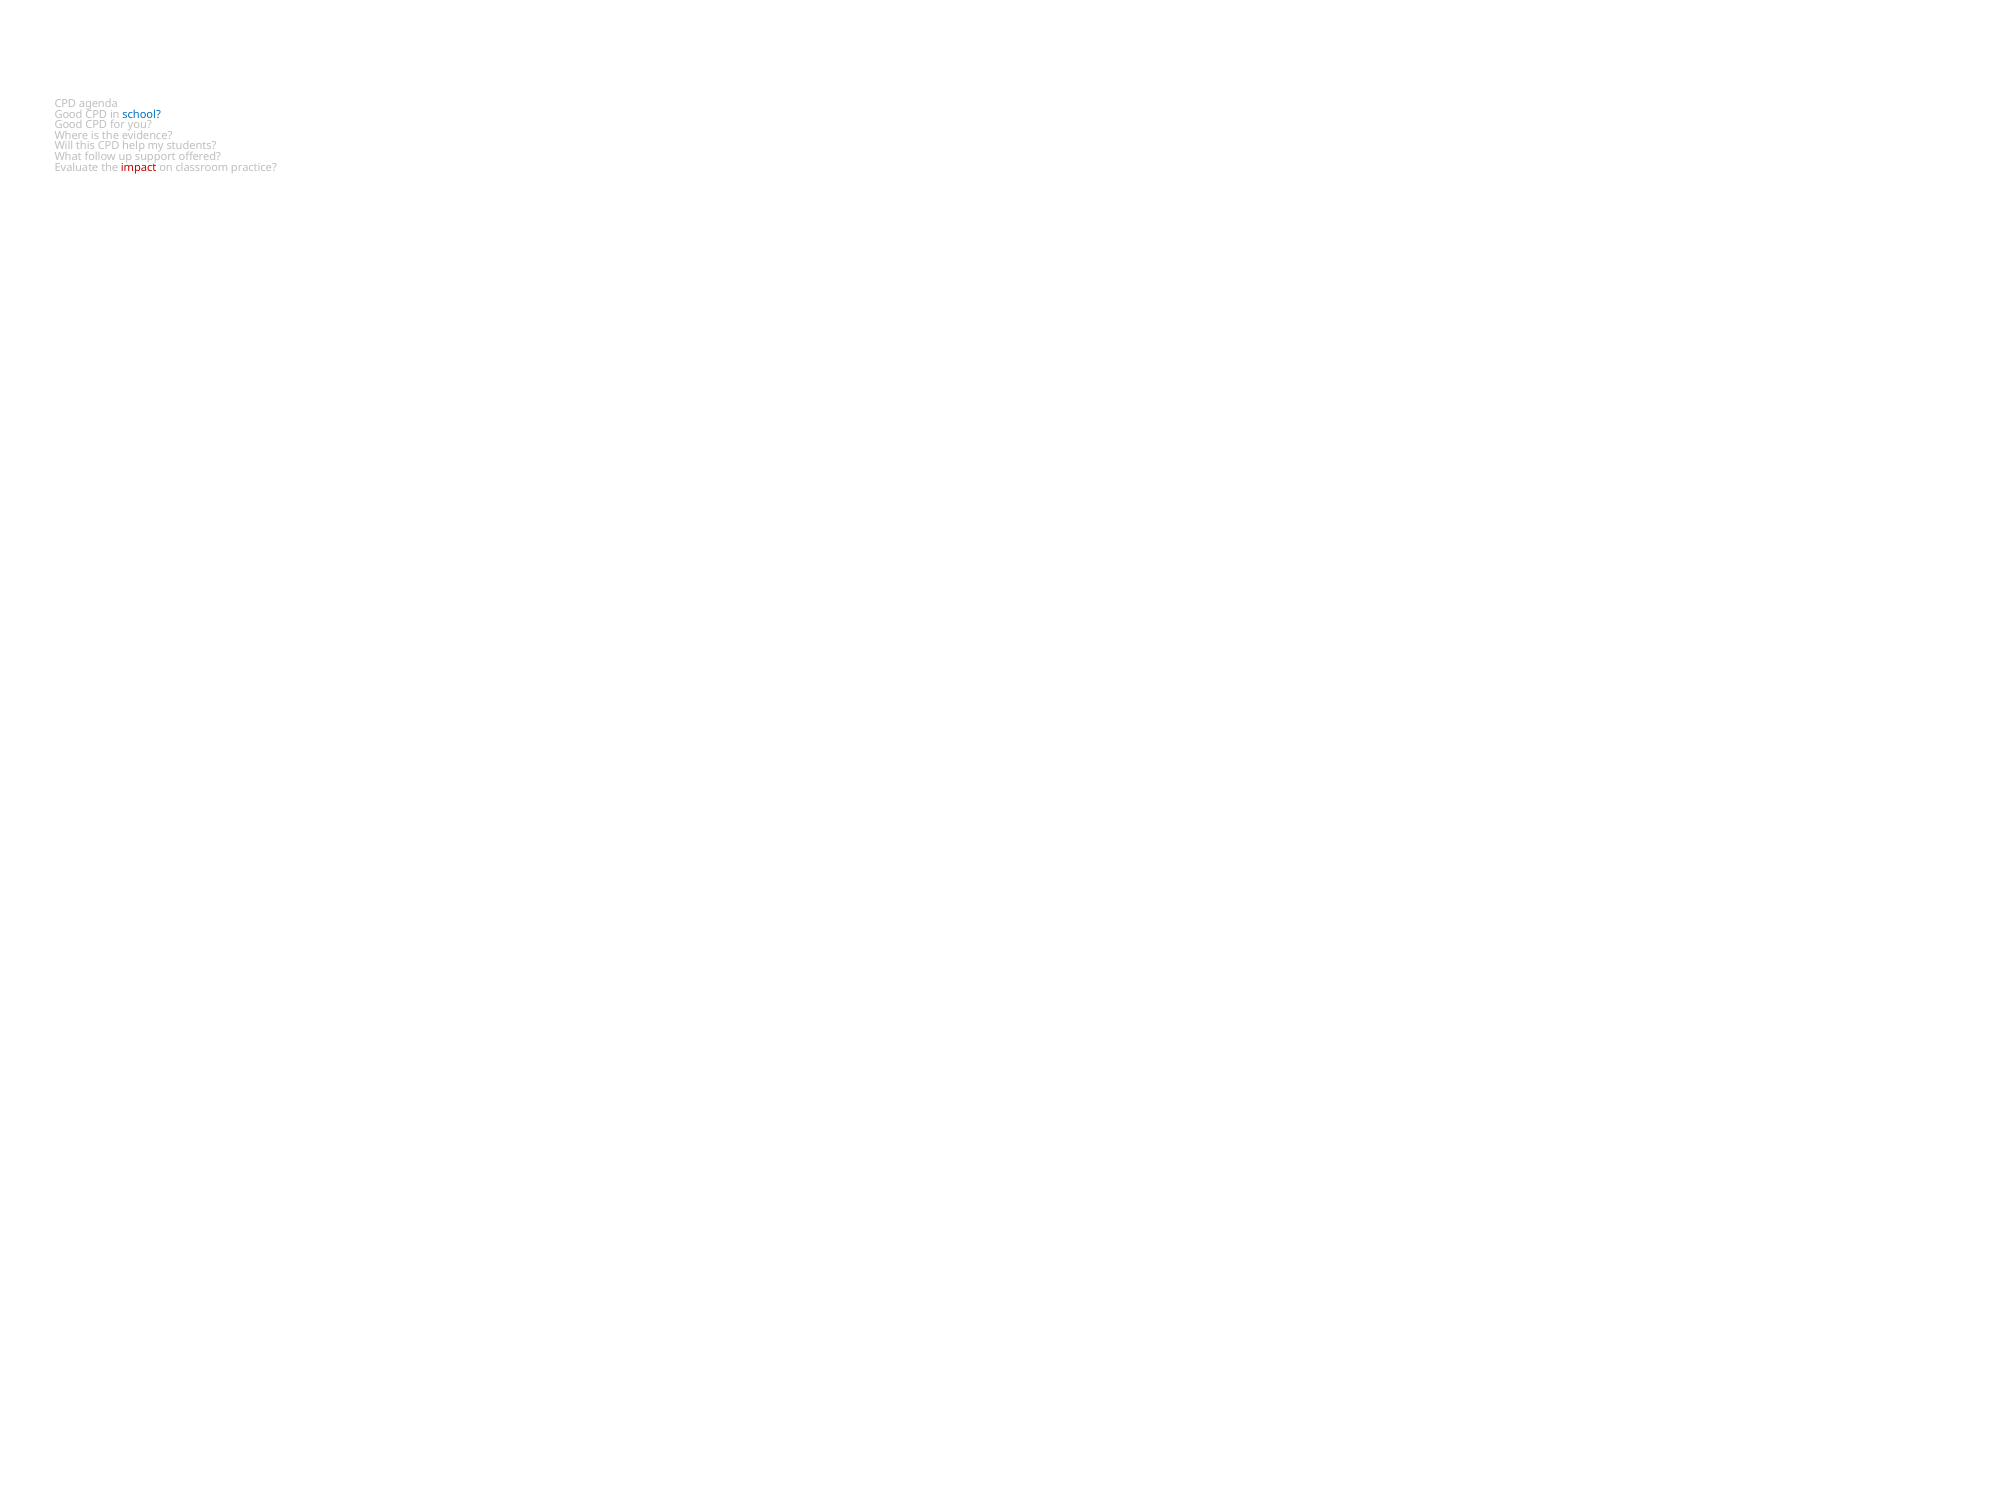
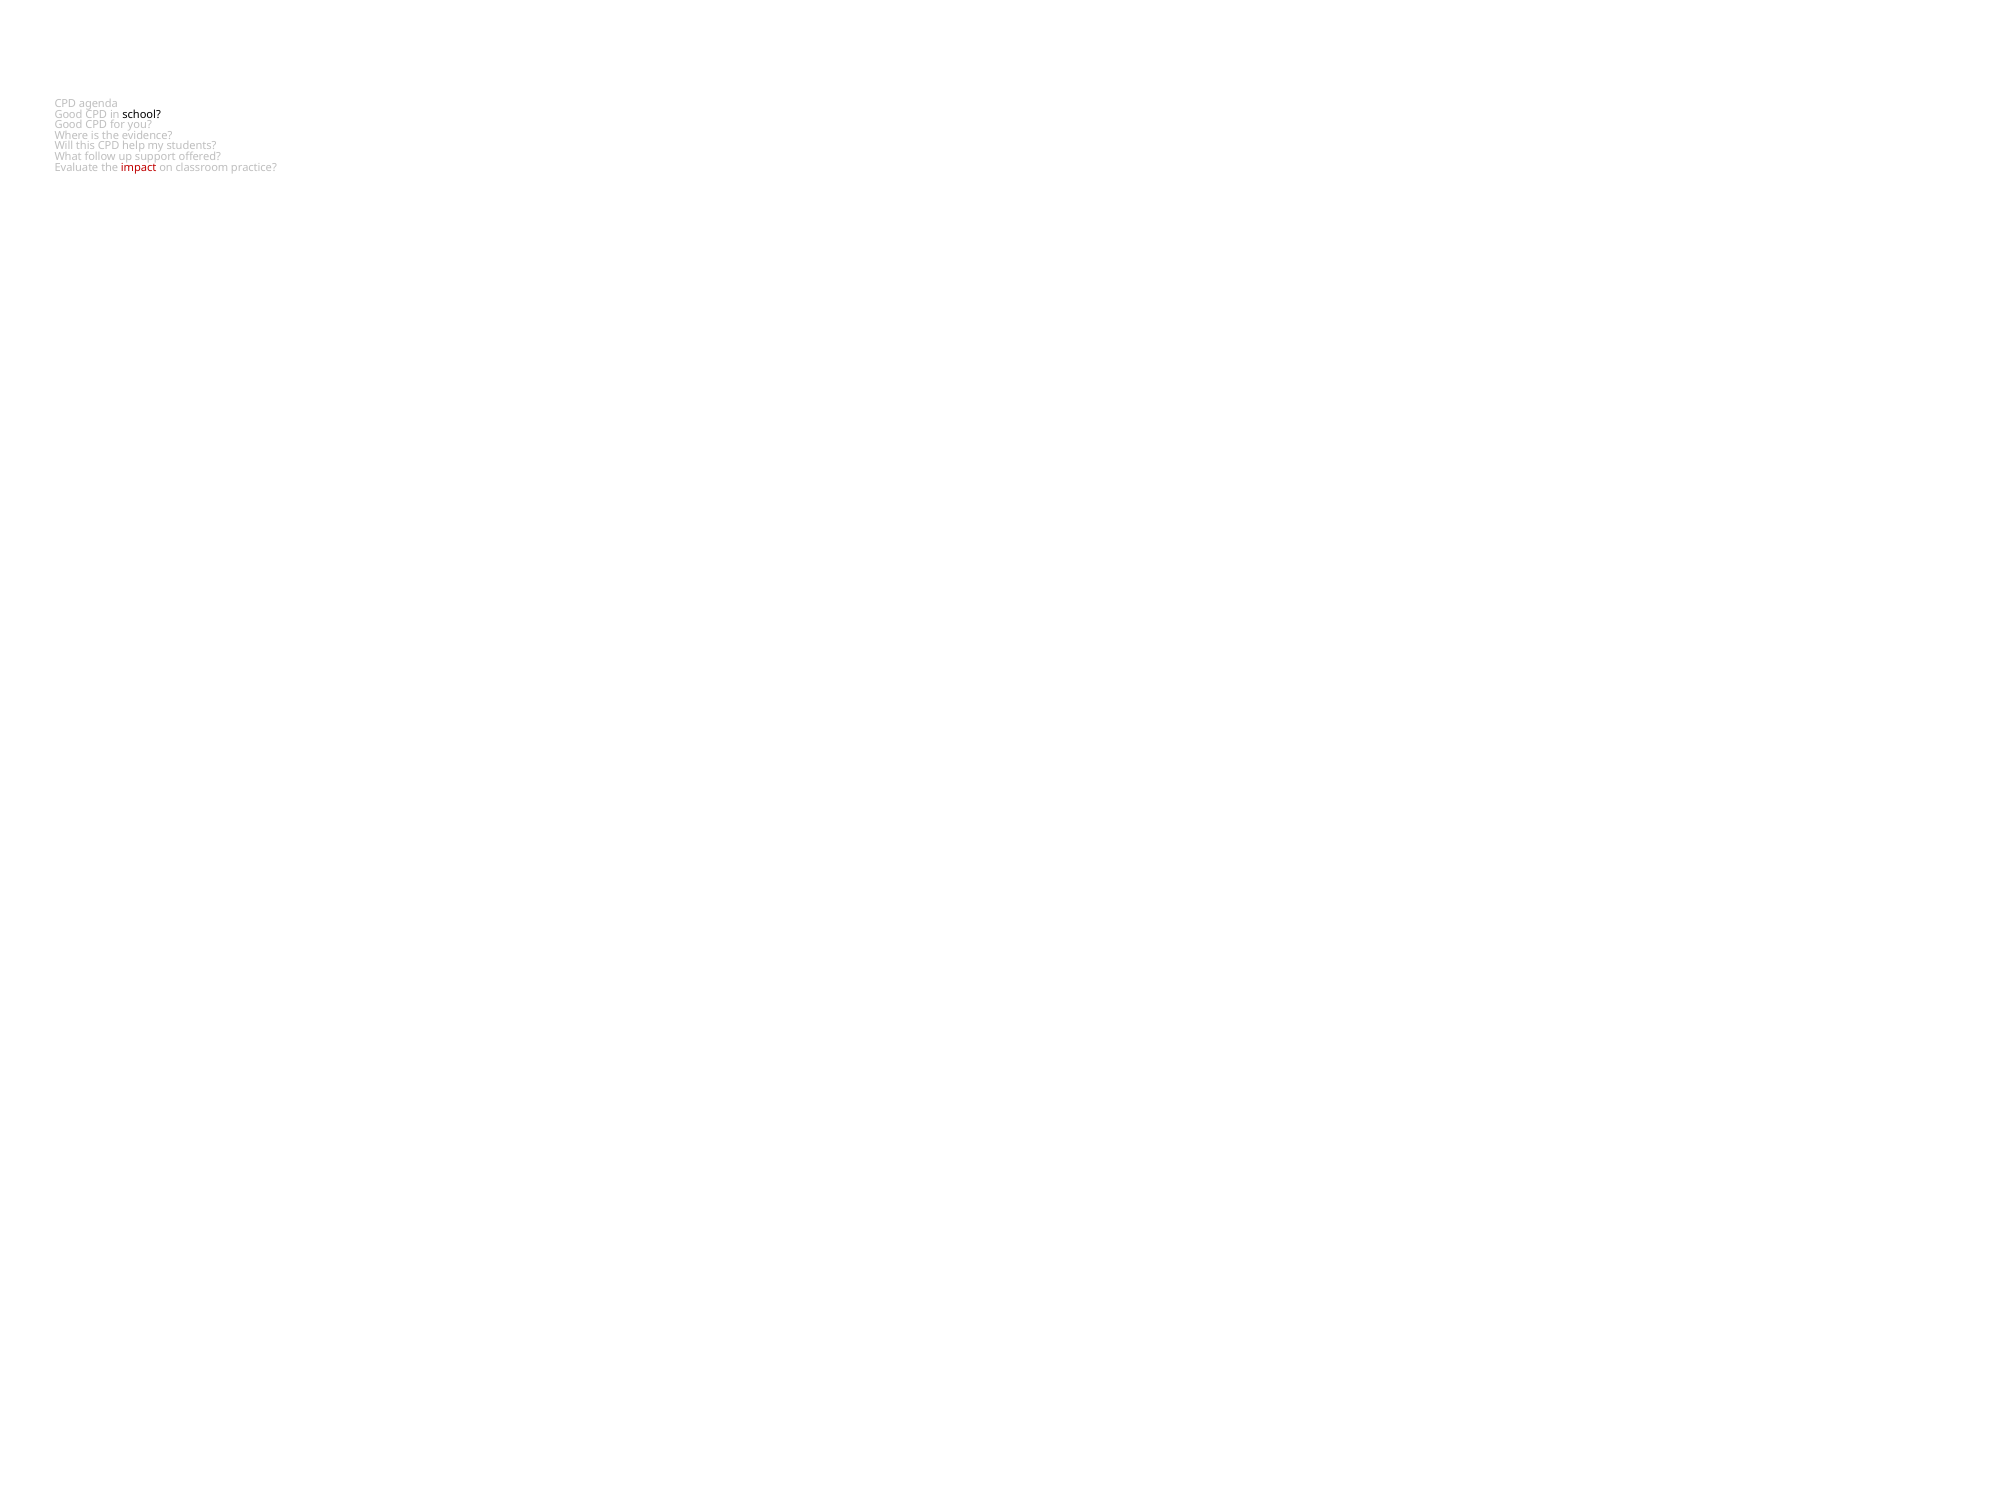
school colour: blue -> black (142, 114)
